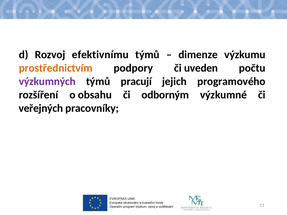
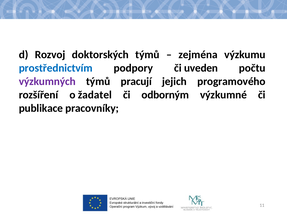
efektivnímu: efektivnímu -> doktorských (100, 55)
dimenze: dimenze -> zejména (198, 55)
prostřednictvím colour: orange -> blue (56, 68)
obsahu: obsahu -> žadatel (95, 95)
veřejných: veřejných -> publikace (41, 108)
